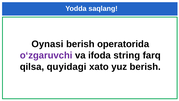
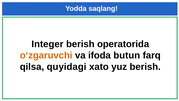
Oynasi: Oynasi -> Integer (47, 44)
o‘zgaruvchi colour: purple -> orange (46, 55)
string: string -> butun (127, 55)
